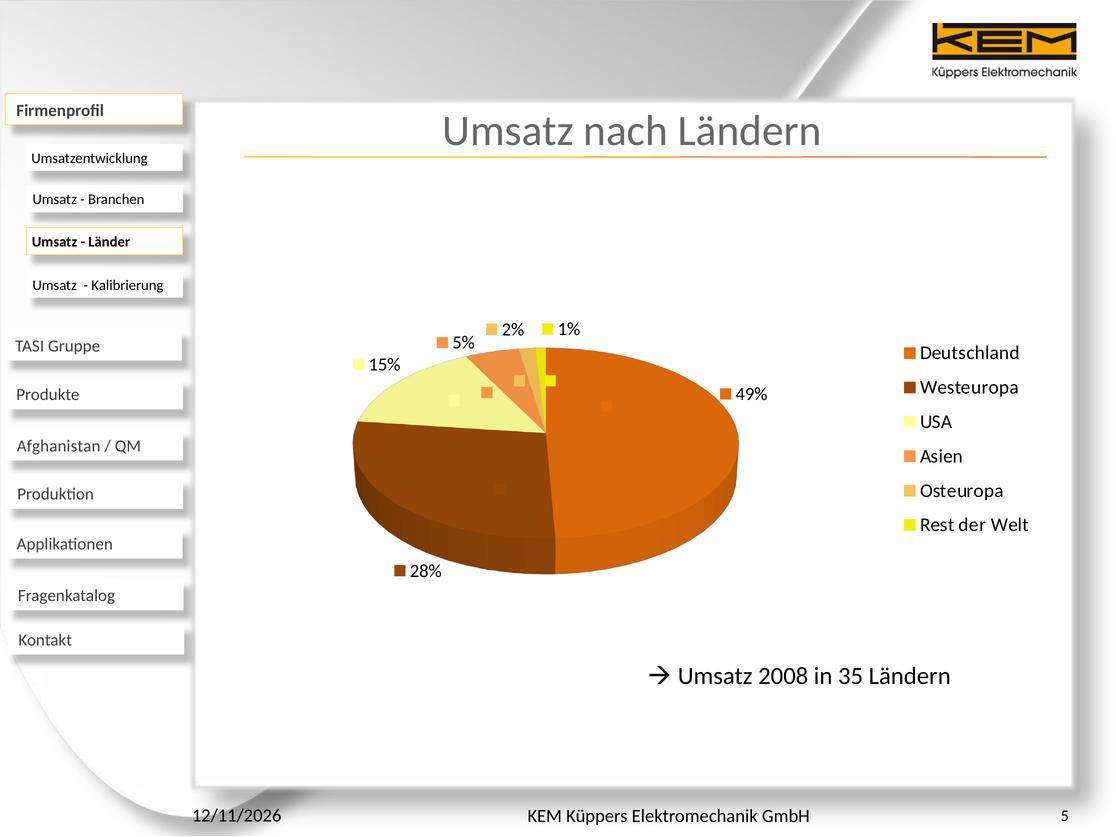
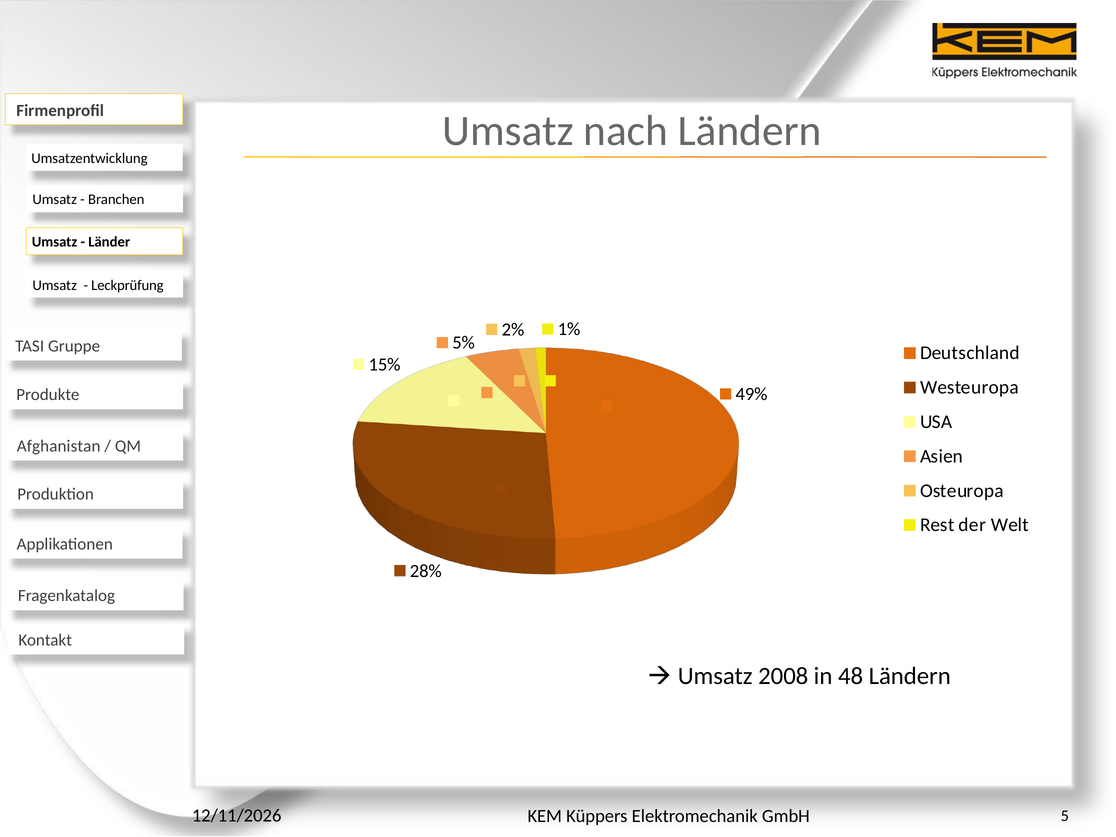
Kalibrierung: Kalibrierung -> Leckprüfung (127, 286)
35: 35 -> 48 (851, 676)
